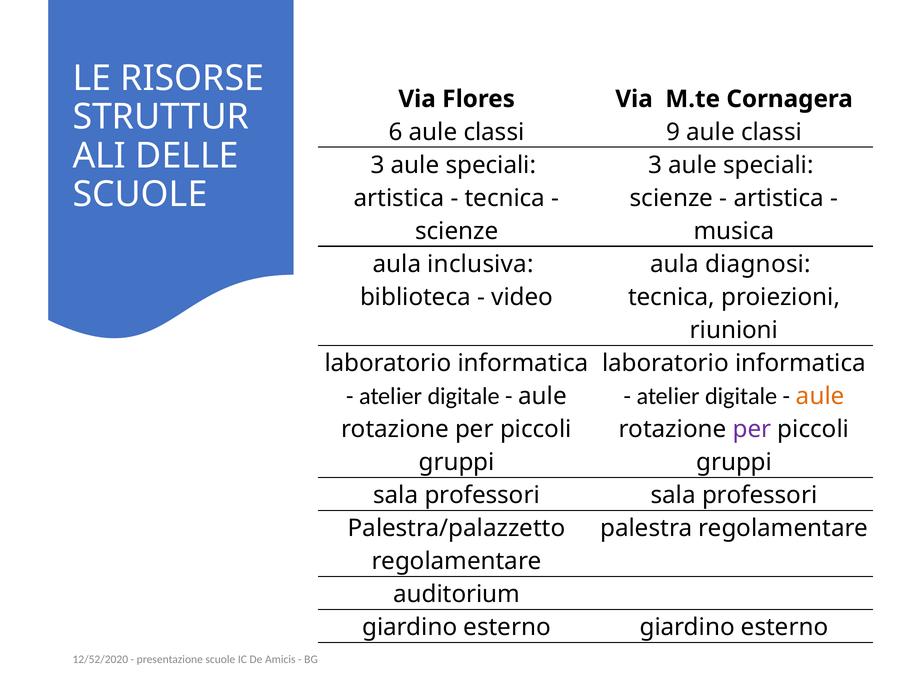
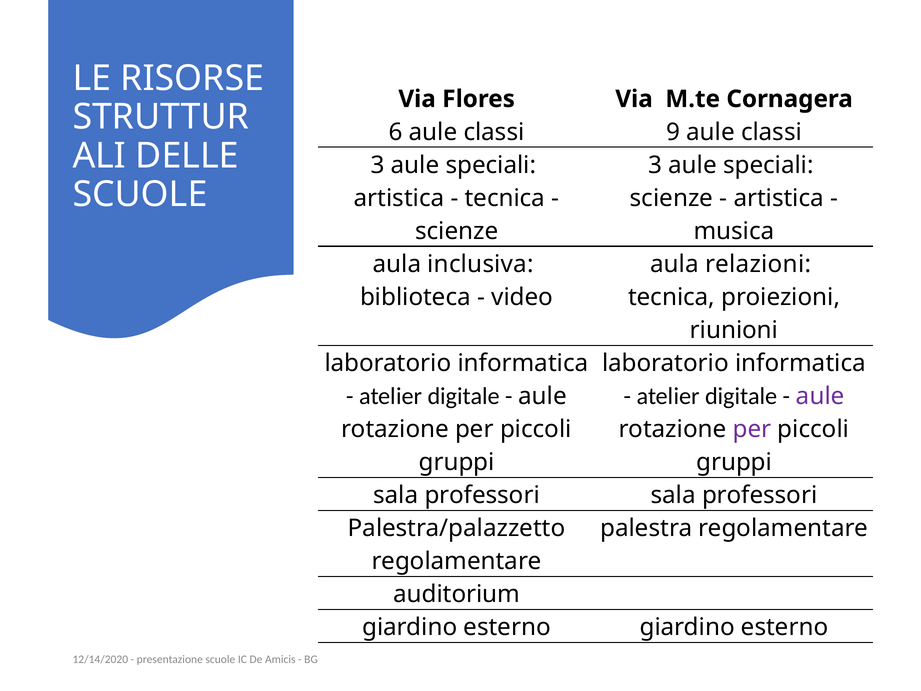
diagnosi: diagnosi -> relazioni (758, 264)
aule colour: orange -> purple (820, 396)
12/52/2020: 12/52/2020 -> 12/14/2020 (100, 659)
